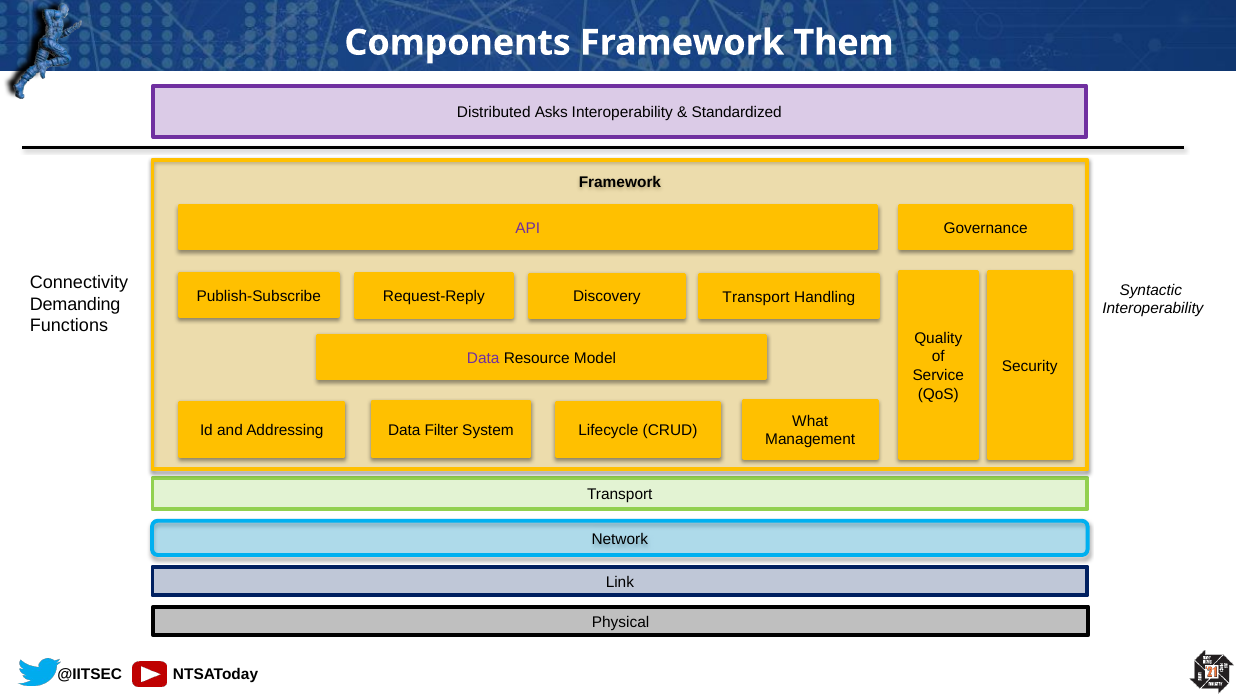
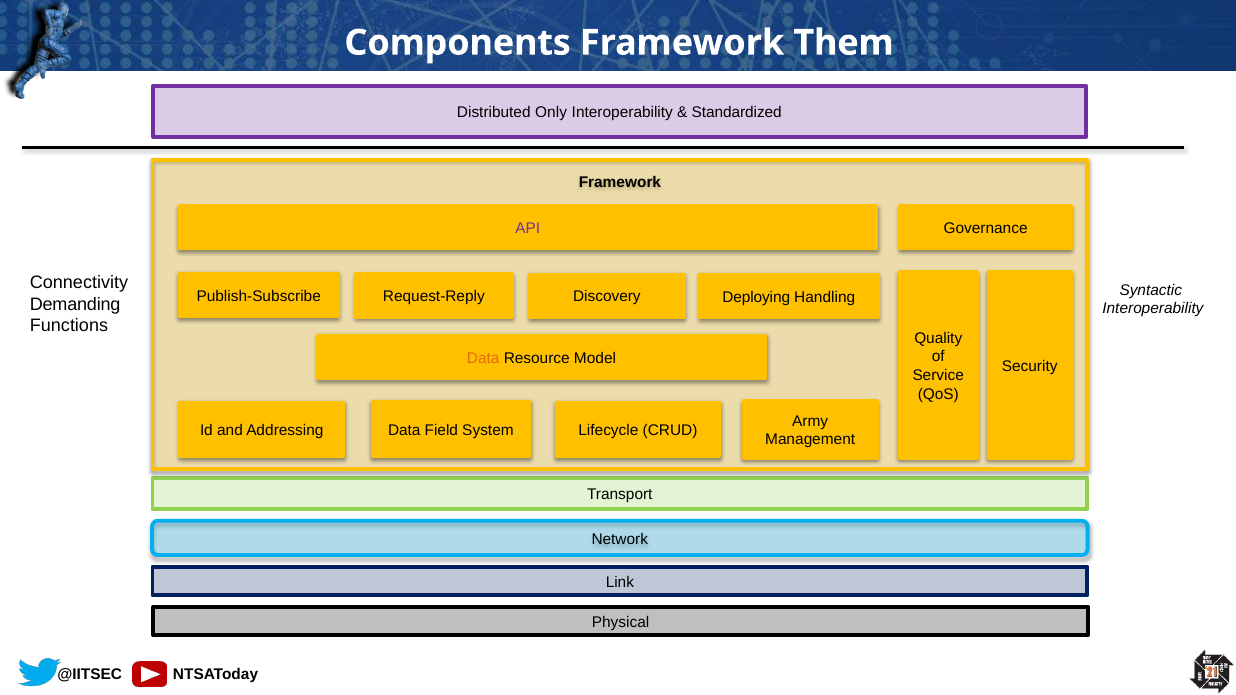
Asks: Asks -> Only (551, 112)
Transport: Transport -> Deploying (756, 297)
Data colour: purple -> orange (483, 358)
What: What -> Army (810, 422)
Filter: Filter -> Field (441, 430)
